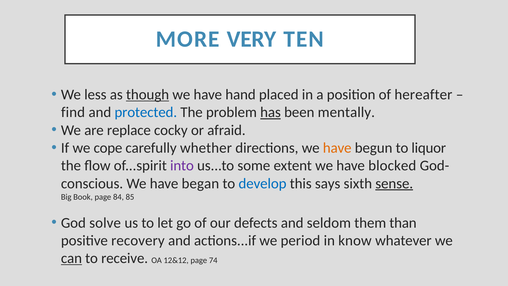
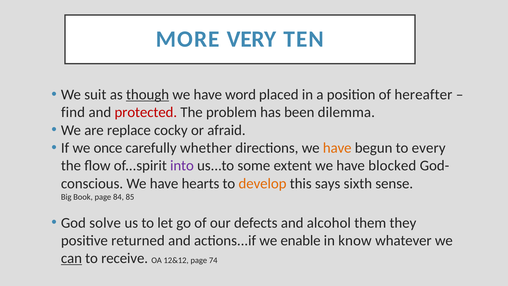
less: less -> suit (95, 95)
hand: hand -> word (241, 95)
protected colour: blue -> red (146, 112)
has underline: present -> none (271, 112)
mentally: mentally -> dilemma (346, 112)
cope: cope -> once (108, 148)
liquor: liquor -> every (429, 148)
began: began -> hearts (200, 183)
develop colour: blue -> orange (263, 183)
sense underline: present -> none (394, 183)
seldom: seldom -> alcohol (329, 223)
than: than -> they (403, 223)
recovery: recovery -> returned (138, 240)
period: period -> enable (301, 240)
